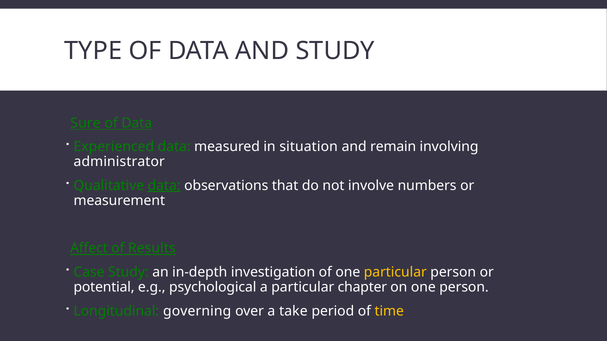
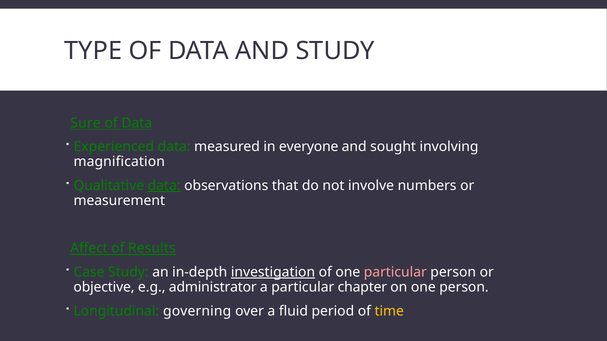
situation: situation -> everyone (309, 147)
remain: remain -> sought (393, 147)
administrator: administrator -> magnification (119, 162)
investigation underline: none -> present (273, 272)
particular colour: yellow -> pink (395, 272)
potential: potential -> objective (104, 288)
psychological: psychological -> administrator (213, 288)
take: take -> fluid (293, 311)
